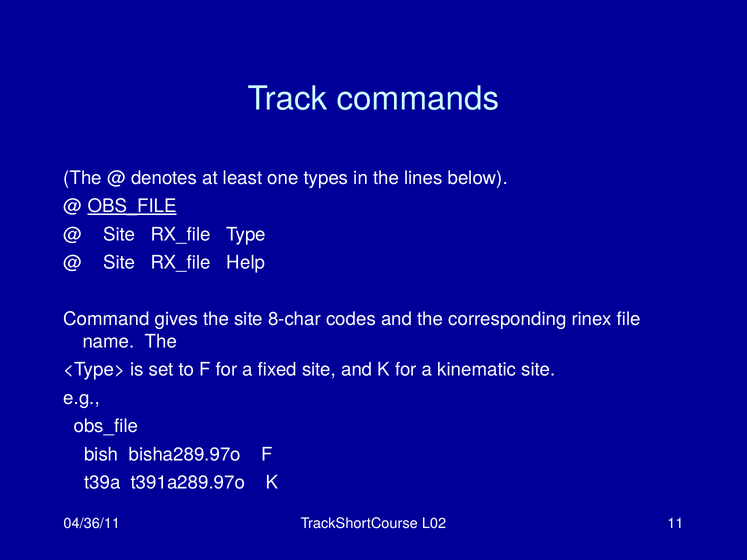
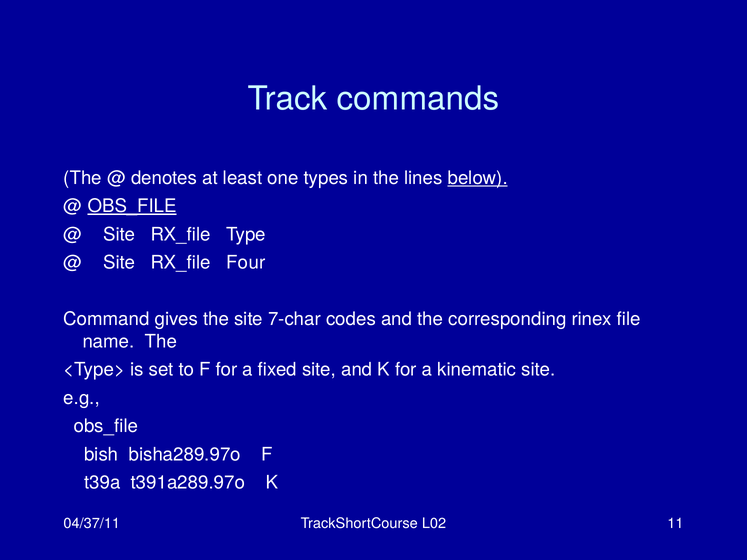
below underline: none -> present (478, 178)
Help: Help -> Four (246, 263)
8-char: 8-char -> 7-char (294, 319)
04/36/11: 04/36/11 -> 04/37/11 (92, 524)
